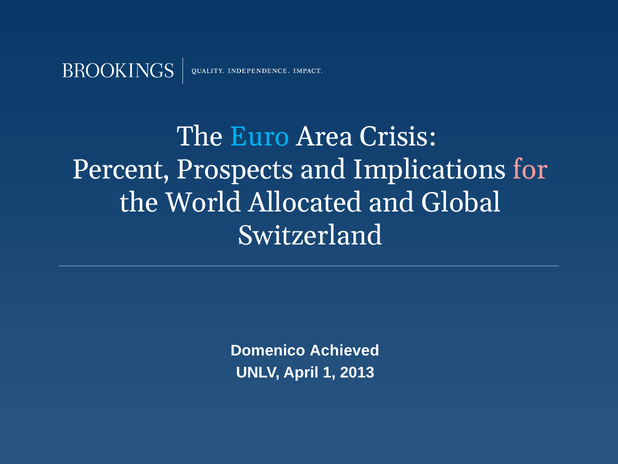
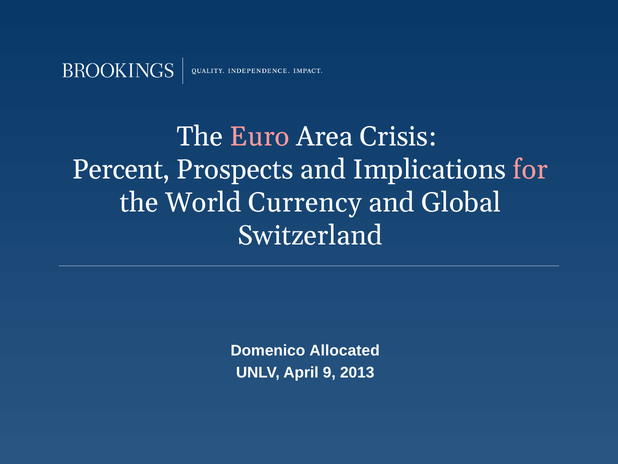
Euro colour: light blue -> pink (260, 136)
Allocated: Allocated -> Currency (305, 202)
Achieved: Achieved -> Allocated (345, 350)
1: 1 -> 9 (329, 372)
